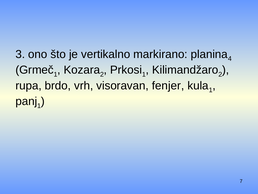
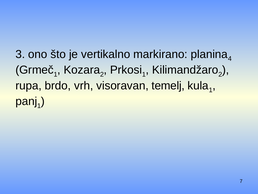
fenjer: fenjer -> temelj (168, 85)
